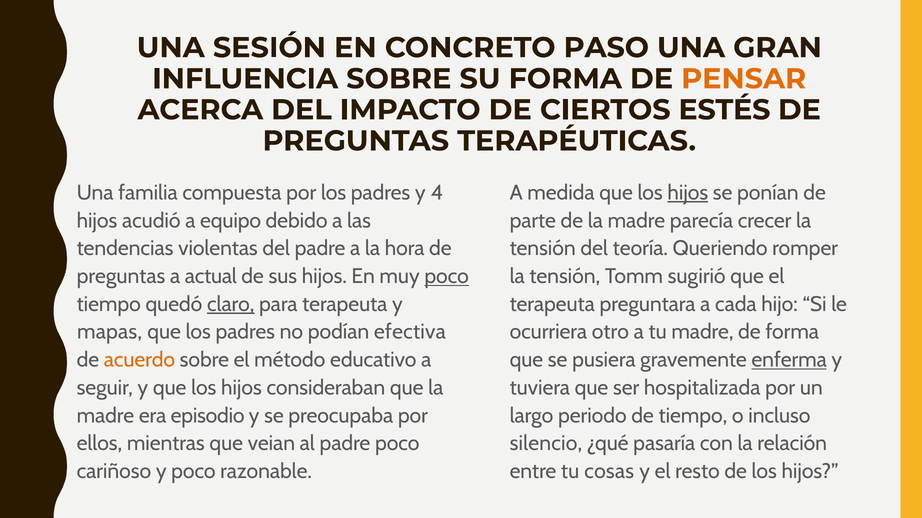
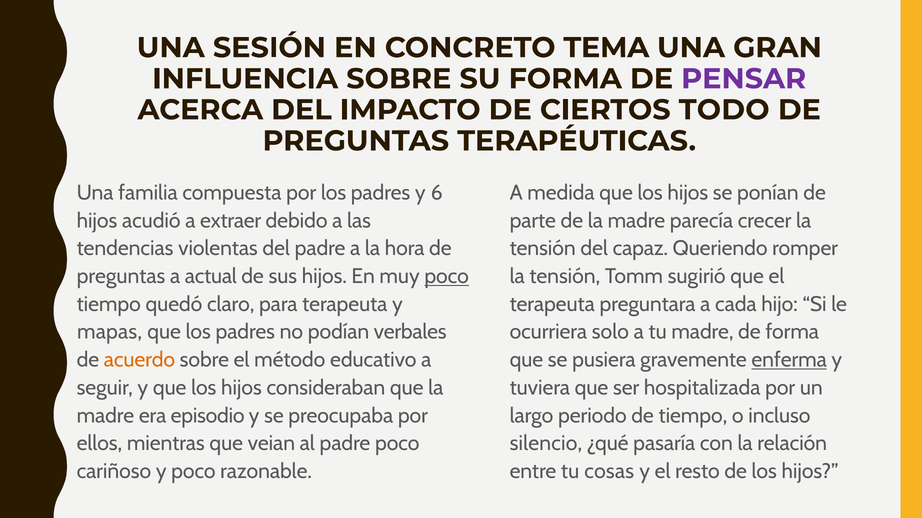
PASO: PASO -> TEMA (606, 48)
PENSAR colour: orange -> purple (744, 79)
ESTÉS: ESTÉS -> TODO (724, 110)
4: 4 -> 6 (437, 193)
hijos underline: present -> none (688, 193)
equipo: equipo -> extraer (231, 221)
teoría: teoría -> capaz (640, 249)
claro underline: present -> none (231, 305)
efectiva: efectiva -> verbales (410, 332)
otro: otro -> solo (610, 332)
